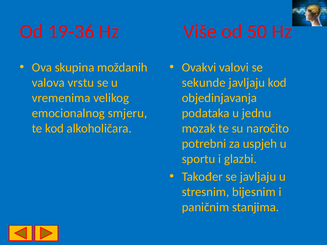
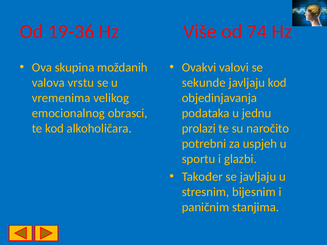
50: 50 -> 74 (257, 32)
smjeru: smjeru -> obrasci (128, 113)
mozak: mozak -> prolazi (199, 128)
